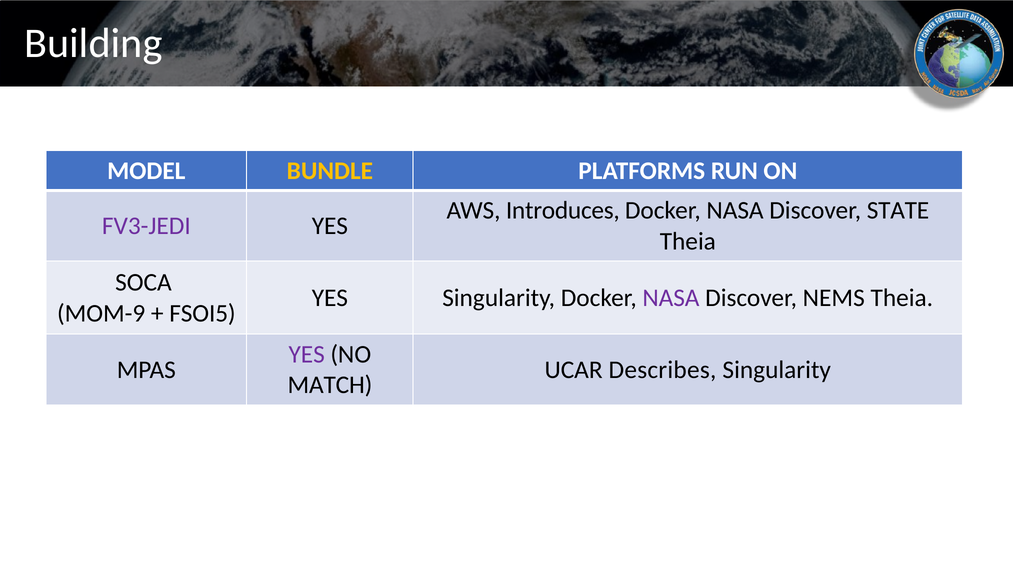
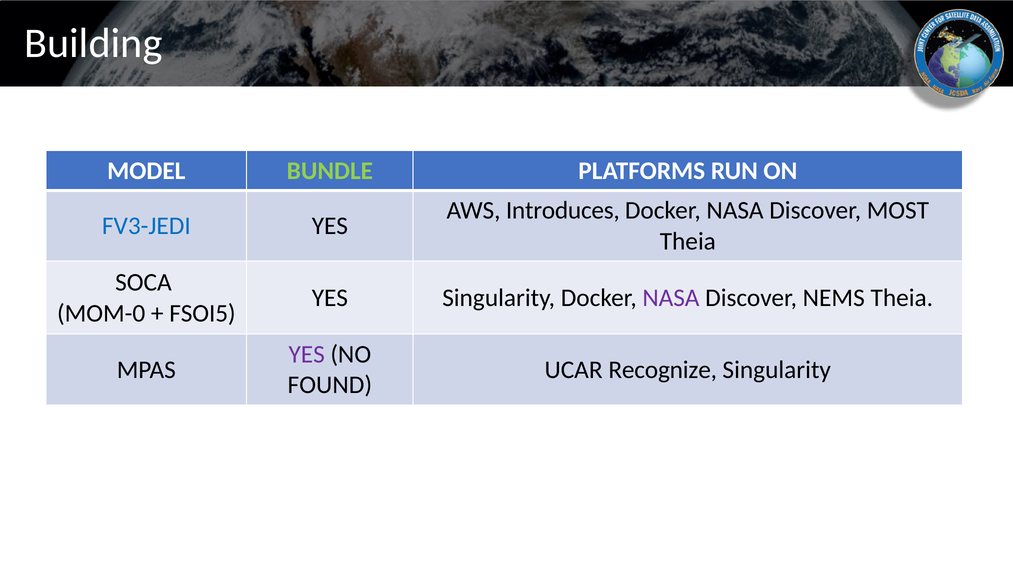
BUNDLE colour: yellow -> light green (330, 171)
STATE: STATE -> MOST (898, 211)
FV3-JEDI colour: purple -> blue (146, 226)
MOM-9: MOM-9 -> MOM-0 (101, 313)
Describes: Describes -> Recognize (663, 370)
MATCH: MATCH -> FOUND (330, 385)
